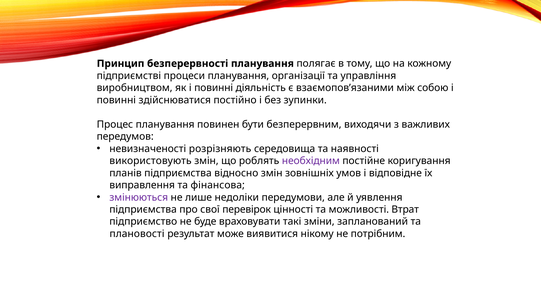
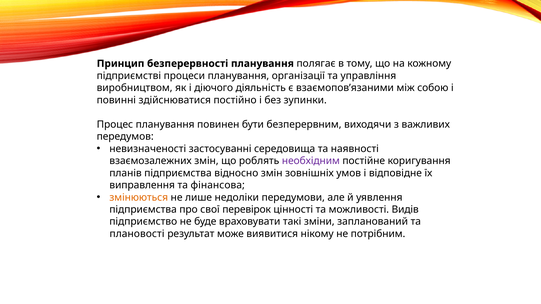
як і повинні: повинні -> діючого (214, 88)
розрізняють: розрізняють -> застосуванні (220, 149)
використовують: використовують -> взаємозалежних (151, 161)
змінюються colour: purple -> orange (139, 198)
Втрат: Втрат -> Видів (405, 210)
